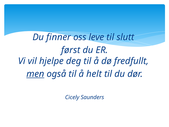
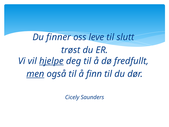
først: først -> trøst (71, 50)
hjelpe underline: none -> present (51, 61)
helt: helt -> finn (94, 74)
